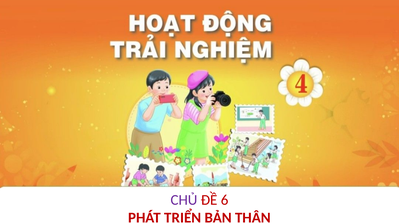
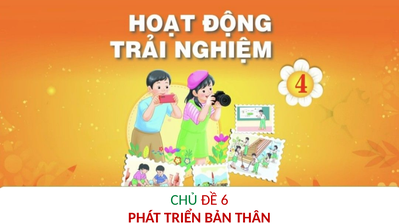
CHỦ colour: purple -> green (184, 200)
